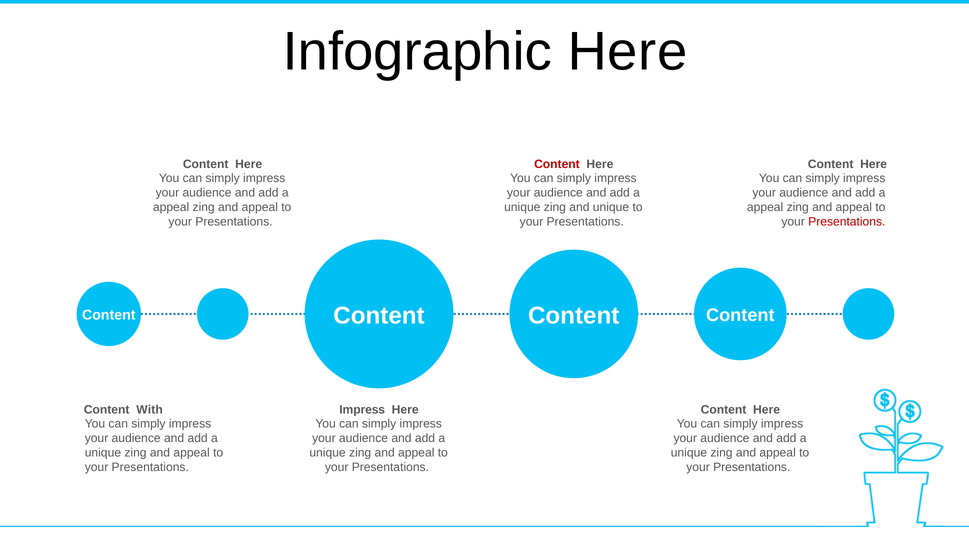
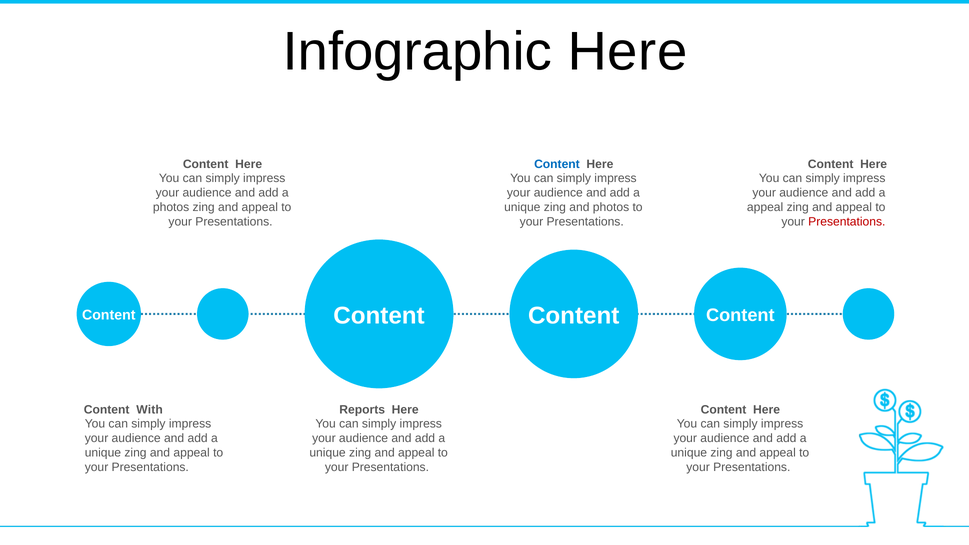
Content colour: red -> blue (557, 164)
appeal: appeal -> photos (171, 207)
and unique: unique -> photos (611, 207)
Impress: Impress -> Reports (362, 410)
